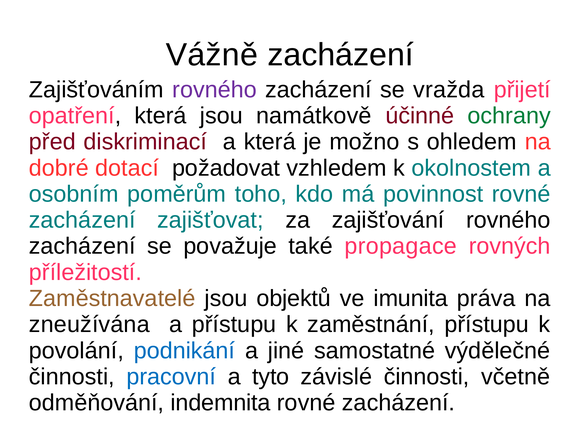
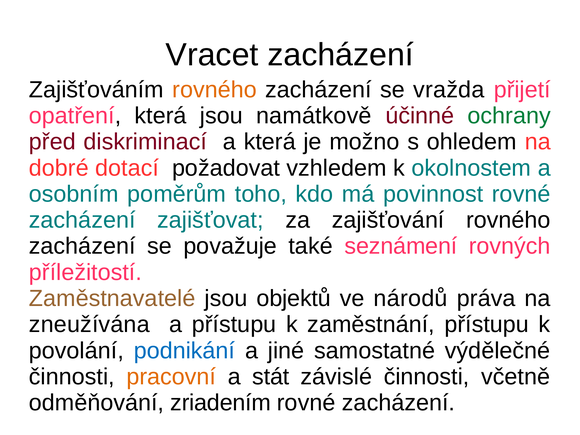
Vážně: Vážně -> Vracet (212, 55)
rovného colour: purple -> orange (214, 90)
propagace: propagace -> seznámení (401, 246)
imunita: imunita -> národů (411, 298)
pracovní colour: blue -> orange (171, 377)
tyto: tyto -> stát (271, 377)
indemnita: indemnita -> zriadením (221, 403)
